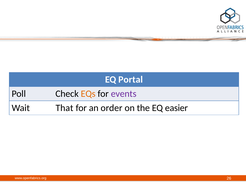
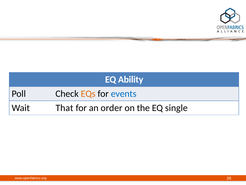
Portal: Portal -> Ability (131, 79)
events colour: purple -> blue (124, 93)
easier: easier -> single (176, 108)
